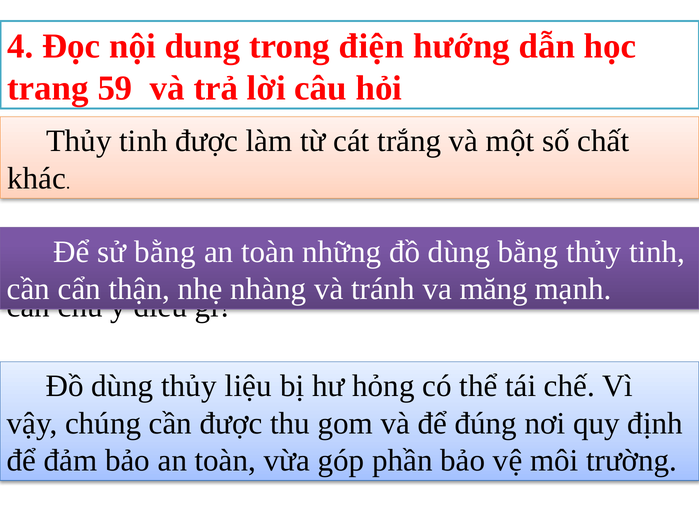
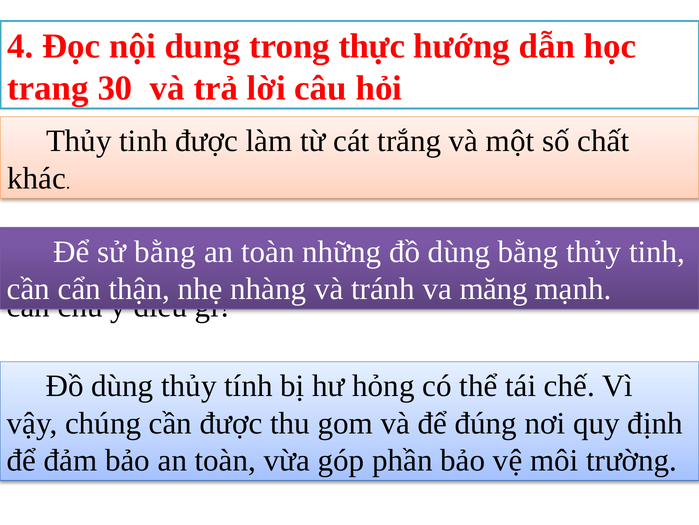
điện: điện -> thực (372, 46)
59: 59 -> 30 (115, 88)
thủy liệu: liệu -> tính (248, 385)
